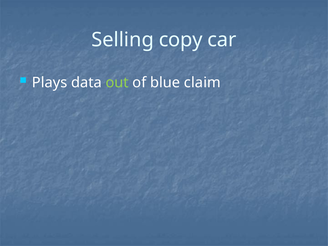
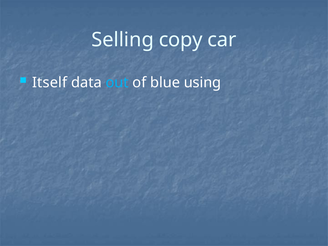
Plays: Plays -> Itself (50, 82)
out colour: light green -> light blue (117, 82)
claim: claim -> using (202, 82)
